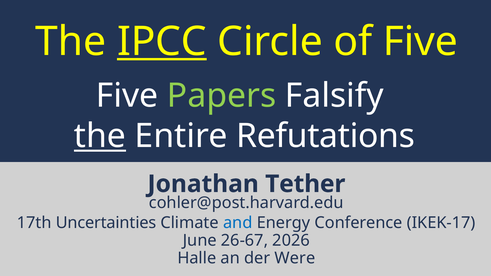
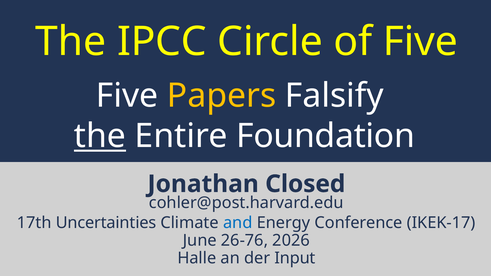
IPCC underline: present -> none (162, 42)
Papers colour: light green -> yellow (222, 96)
Refutations: Refutations -> Foundation (326, 136)
Tether: Tether -> Closed (305, 184)
26-67: 26-67 -> 26-76 (245, 241)
Were: Were -> Input (295, 258)
